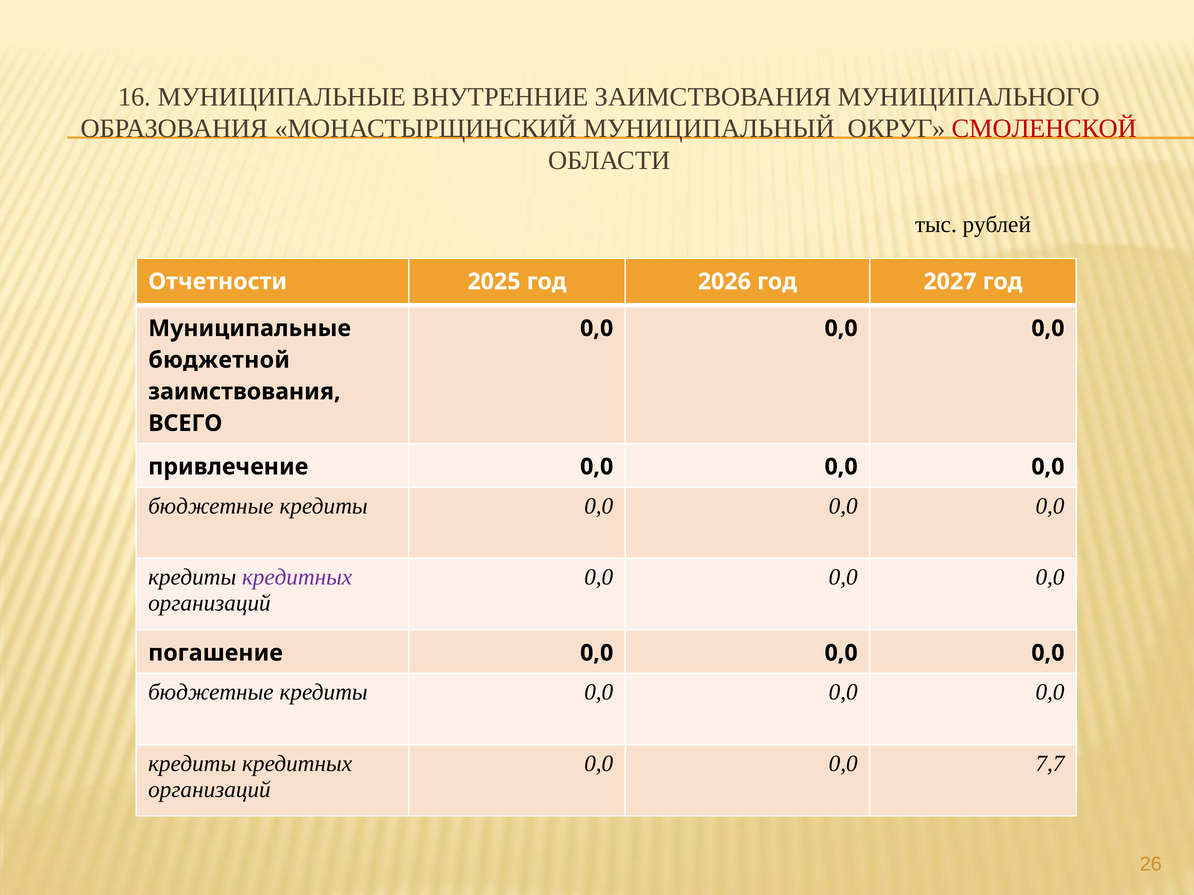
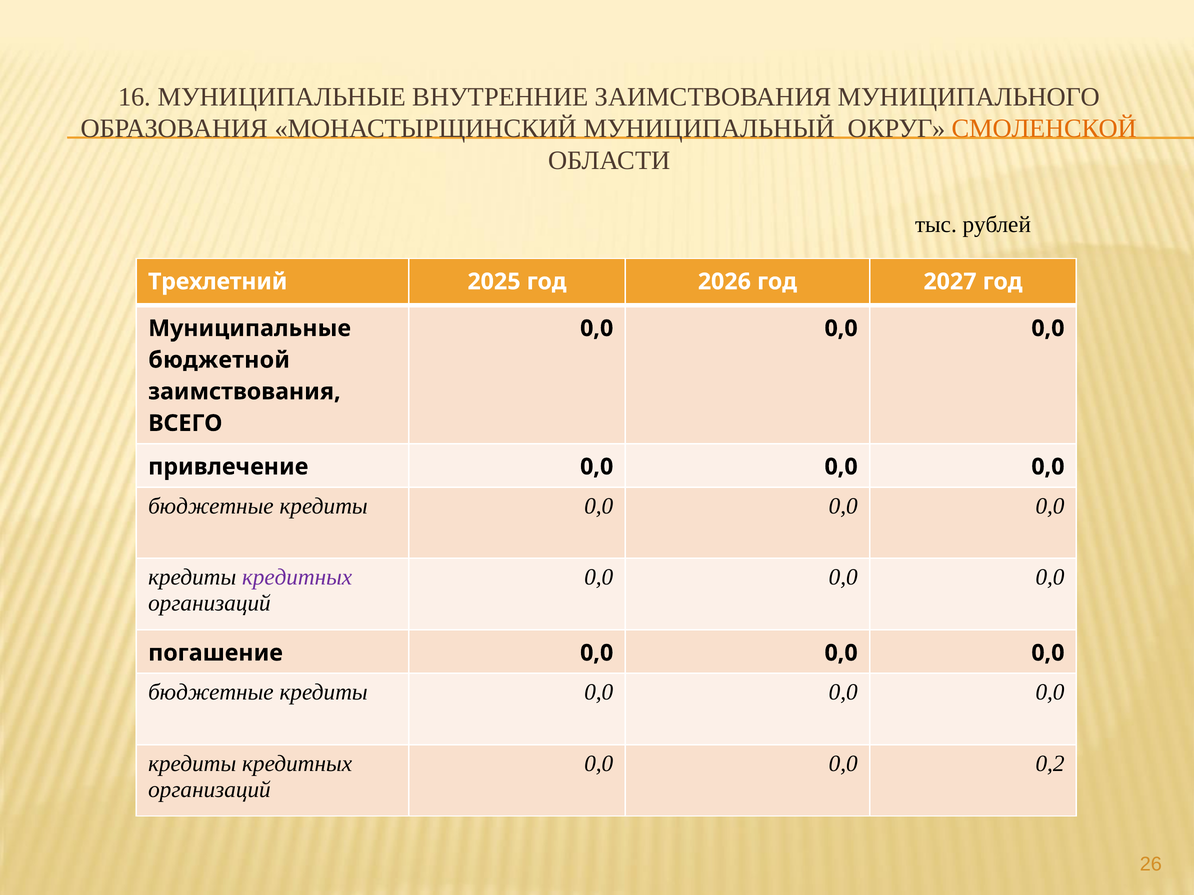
СМОЛЕНСКОЙ colour: red -> orange (1044, 129)
Отчетности: Отчетности -> Трехлетний (218, 282)
7,7: 7,7 -> 0,2 (1050, 764)
